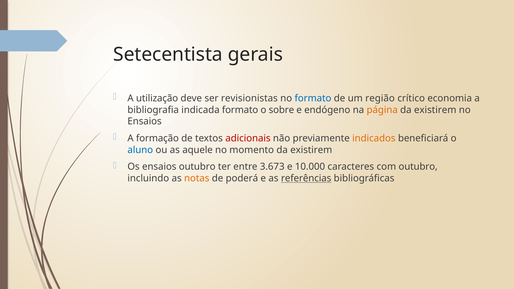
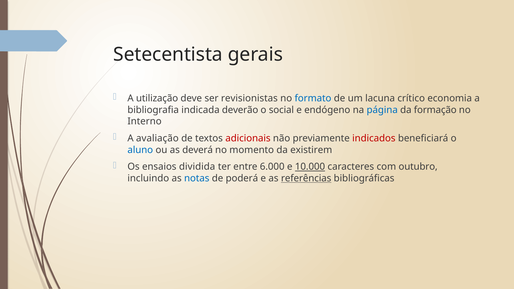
região: região -> lacuna (380, 98)
indicada formato: formato -> deverão (240, 110)
sobre: sobre -> social (281, 110)
página colour: orange -> blue (382, 110)
existirem: existirem -> formação (435, 110)
Ensaios: Ensaios -> Interno (145, 121)
formação: formação -> avaliação (157, 138)
indicados colour: orange -> red (374, 138)
aquele: aquele -> deverá (198, 150)
ensaios outubro: outubro -> dividida (197, 167)
3.673: 3.673 -> 6.000 (272, 167)
10.000 underline: none -> present (310, 167)
notas colour: orange -> blue (197, 178)
